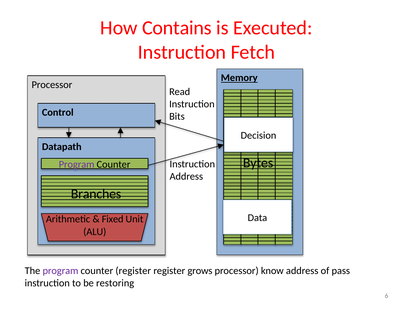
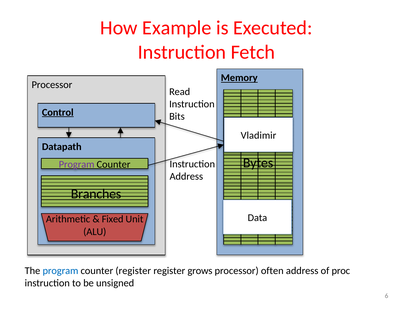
Contains: Contains -> Example (177, 28)
Control underline: none -> present (58, 112)
Decision: Decision -> Vladimir (258, 135)
program colour: purple -> blue (60, 271)
know: know -> often (272, 271)
pass: pass -> proc (341, 271)
restoring: restoring -> unsigned (115, 283)
